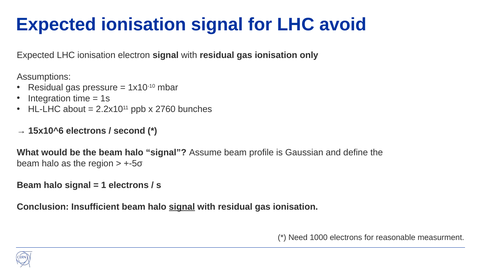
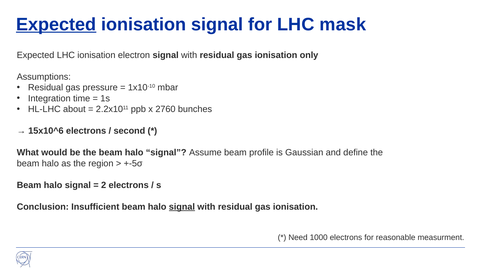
Expected underline: none -> present (56, 24)
avoid: avoid -> mask (343, 24)
1: 1 -> 2 (104, 185)
